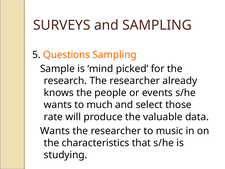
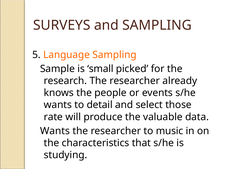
Questions: Questions -> Language (67, 55)
mind: mind -> small (100, 69)
much: much -> detail (100, 105)
